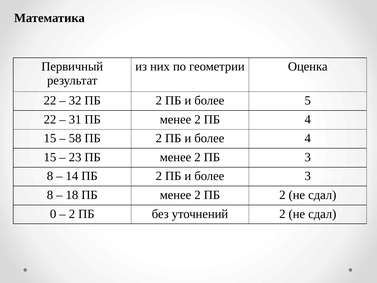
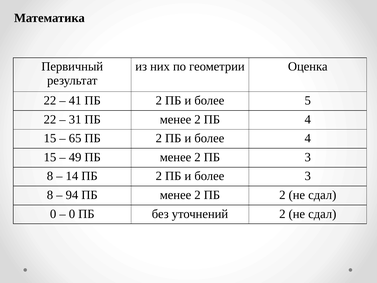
32: 32 -> 41 (75, 100)
58: 58 -> 65 (75, 138)
23: 23 -> 49 (75, 157)
18: 18 -> 94 (72, 195)
2: 2 -> 0 (72, 214)
